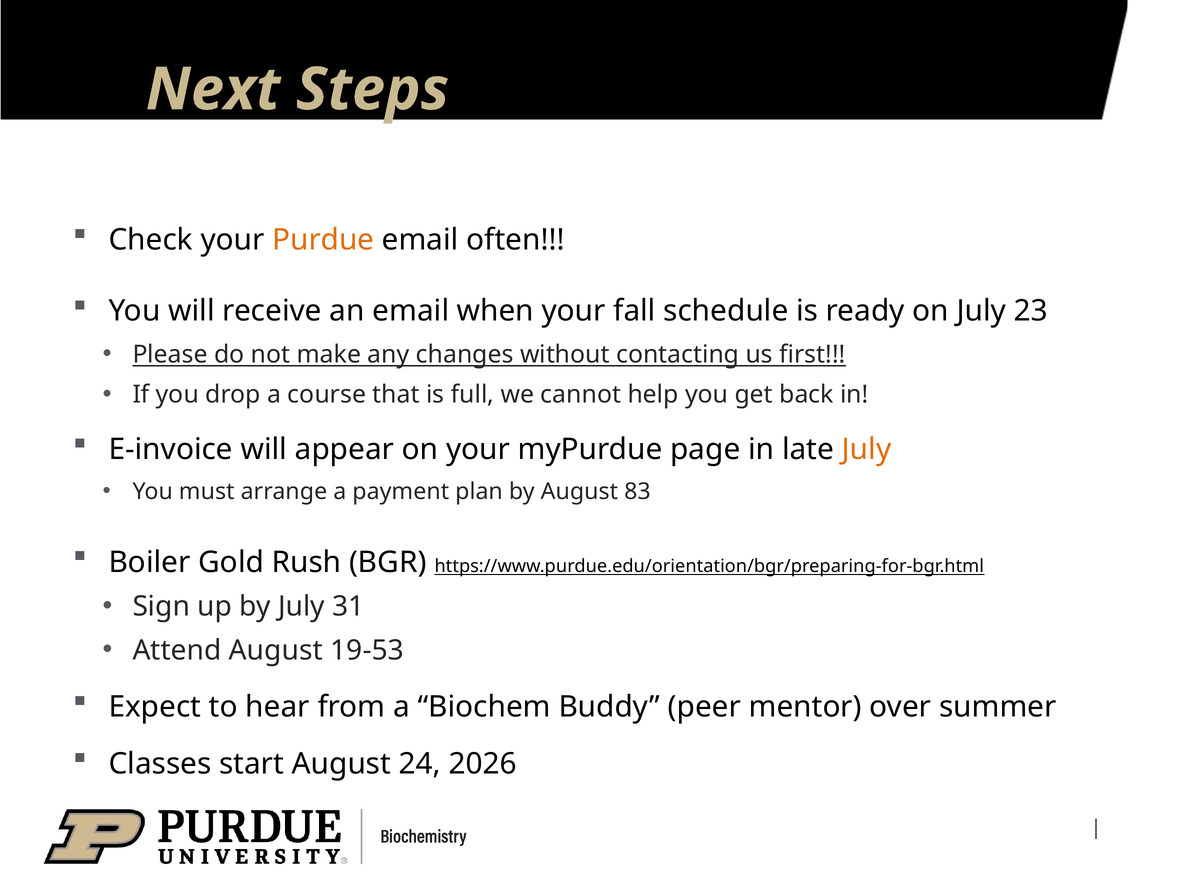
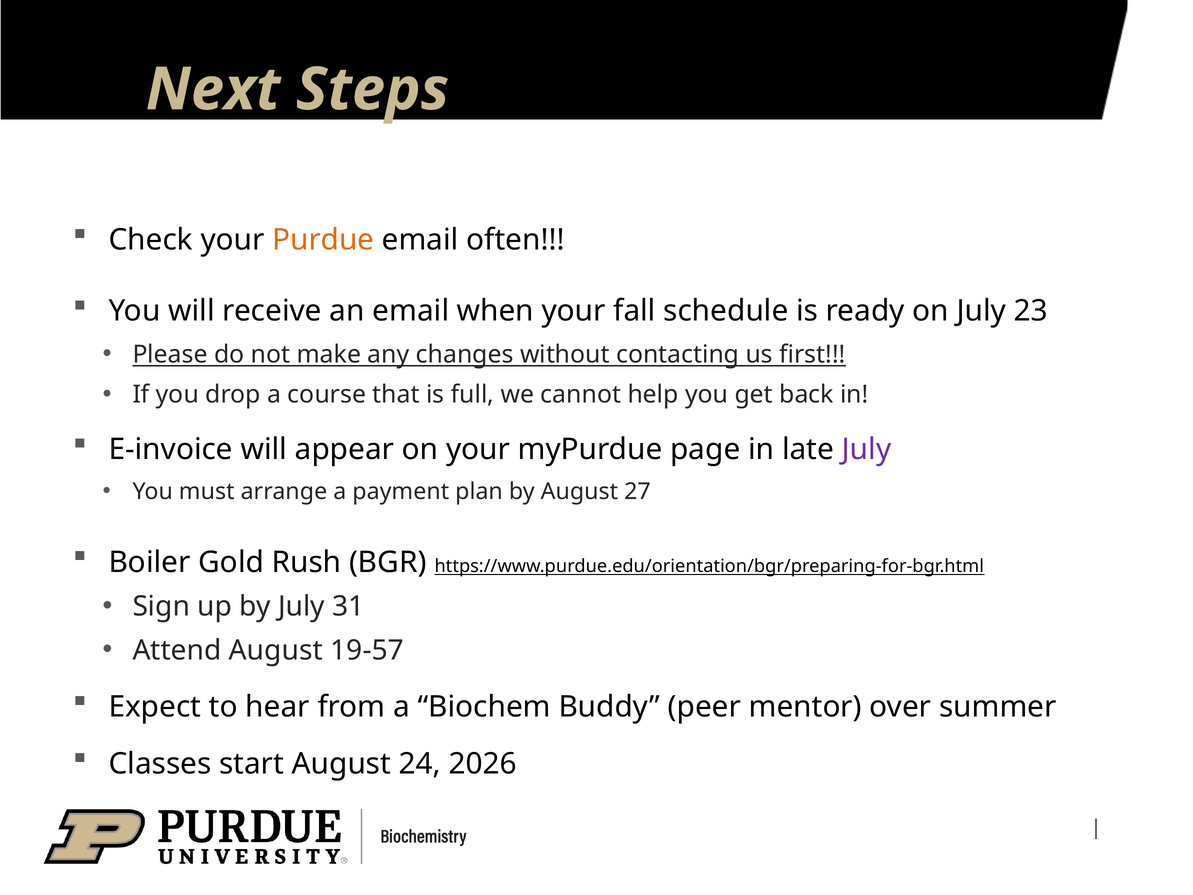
July colour: orange -> purple (866, 449)
83: 83 -> 27 (637, 492)
19-53: 19-53 -> 19-57 (367, 650)
